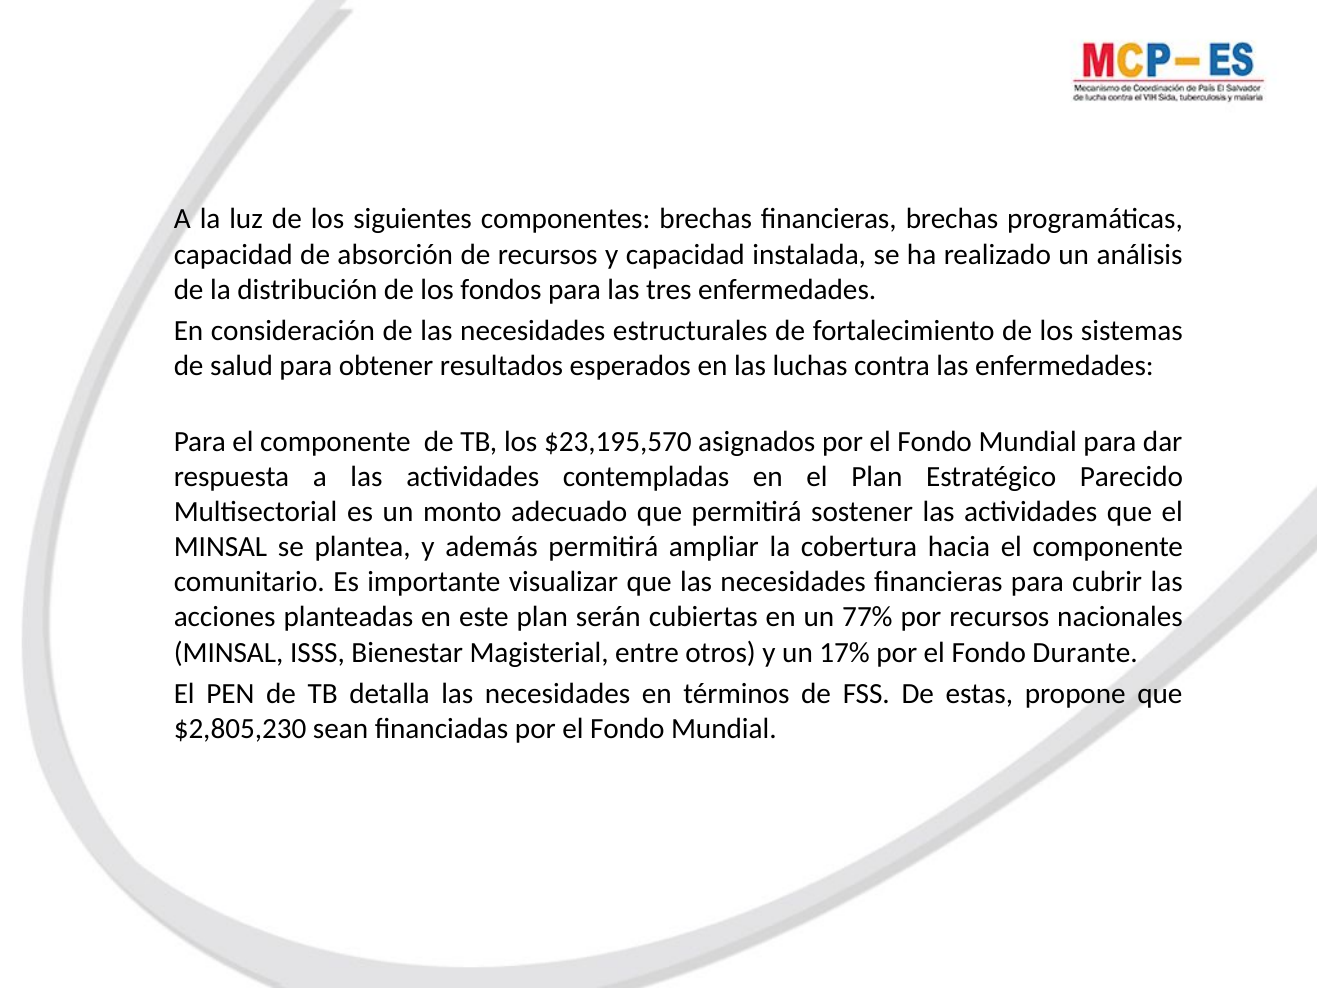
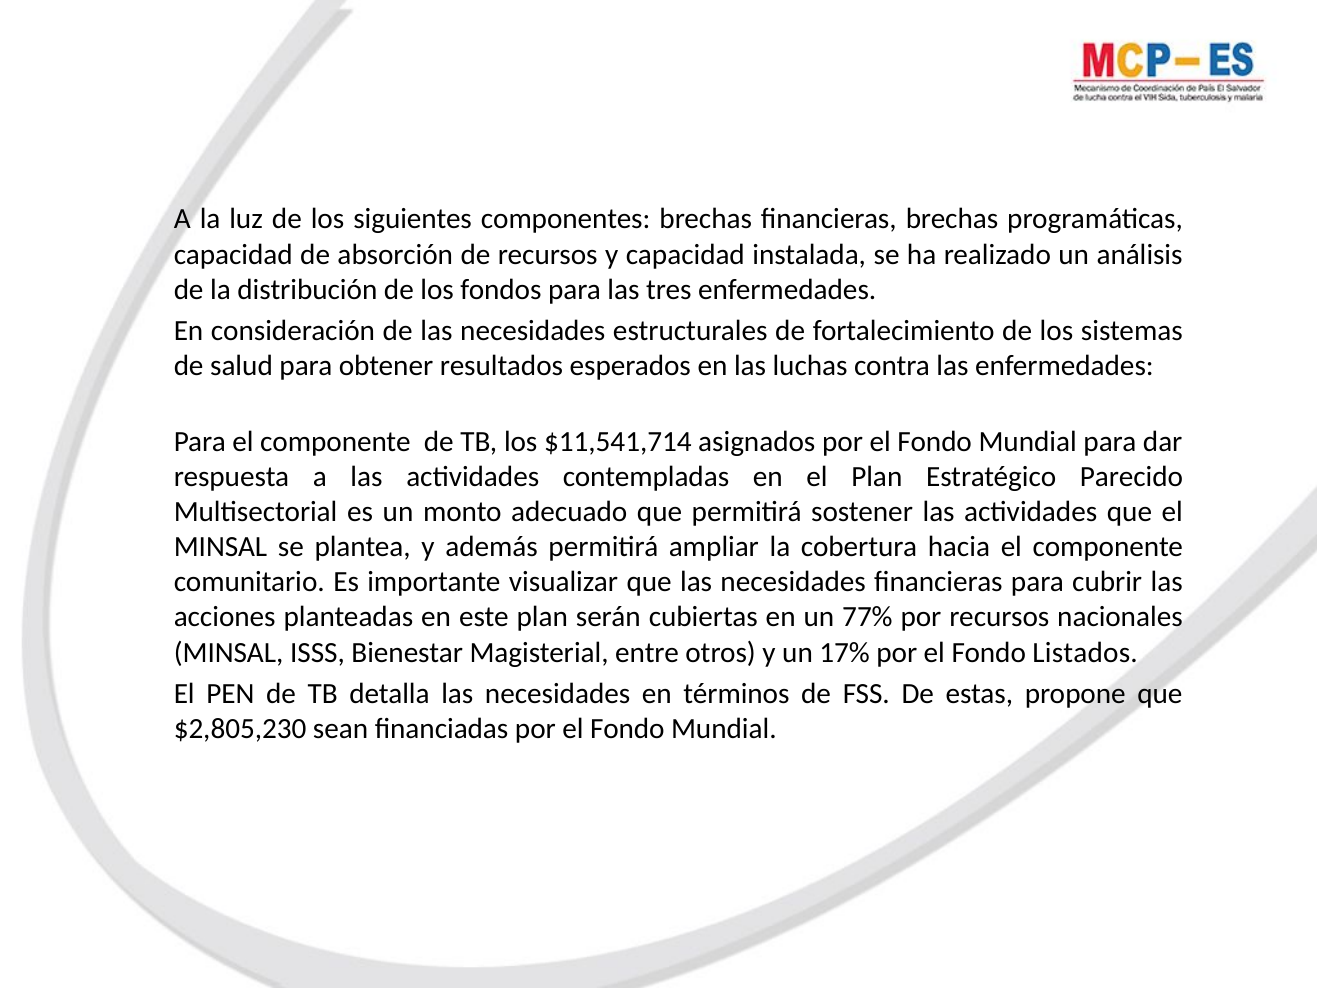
$23,195,570: $23,195,570 -> $11,541,714 (618, 442)
Durante: Durante -> Listados (1085, 652)
